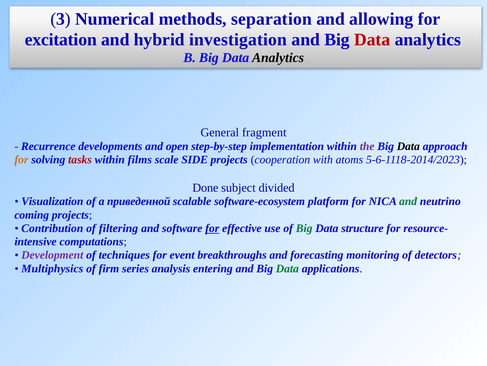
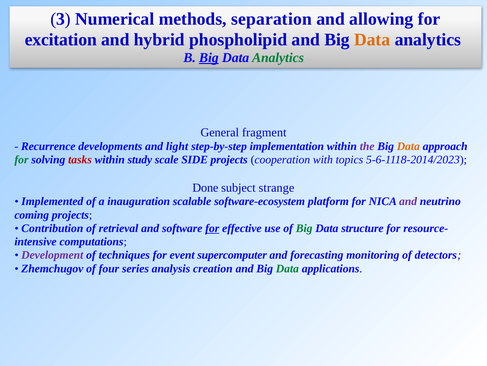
investigation: investigation -> phospholipid (238, 40)
Data colour: red -> orange (372, 40)
Big underline: none -> present (209, 58)
Analytics colour: black -> green (278, 58)
open: open -> light (177, 146)
Data colour: black -> orange (408, 146)
for colour: orange -> green (21, 159)
films: films -> study (140, 159)
atoms: atoms -> topics (349, 159)
divided: divided -> strange (276, 187)
Visualization: Visualization -> Implemented (52, 201)
приведенной: приведенной -> inauguration (139, 201)
and colour: green -> purple (408, 201)
filtering: filtering -> retrieval (119, 228)
breakthroughs: breakthroughs -> supercomputer (232, 255)
Multiphysics: Multiphysics -> Zhemchugov (52, 268)
firm: firm -> four (109, 268)
entering: entering -> creation (213, 268)
